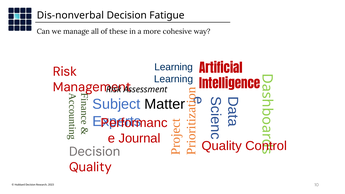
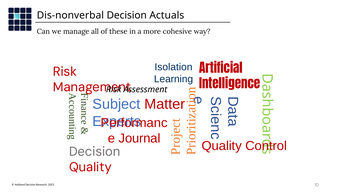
Fatigue: Fatigue -> Actuals (167, 15)
Learning: Learning -> Isolation (173, 67)
Matter colour: black -> red (165, 104)
